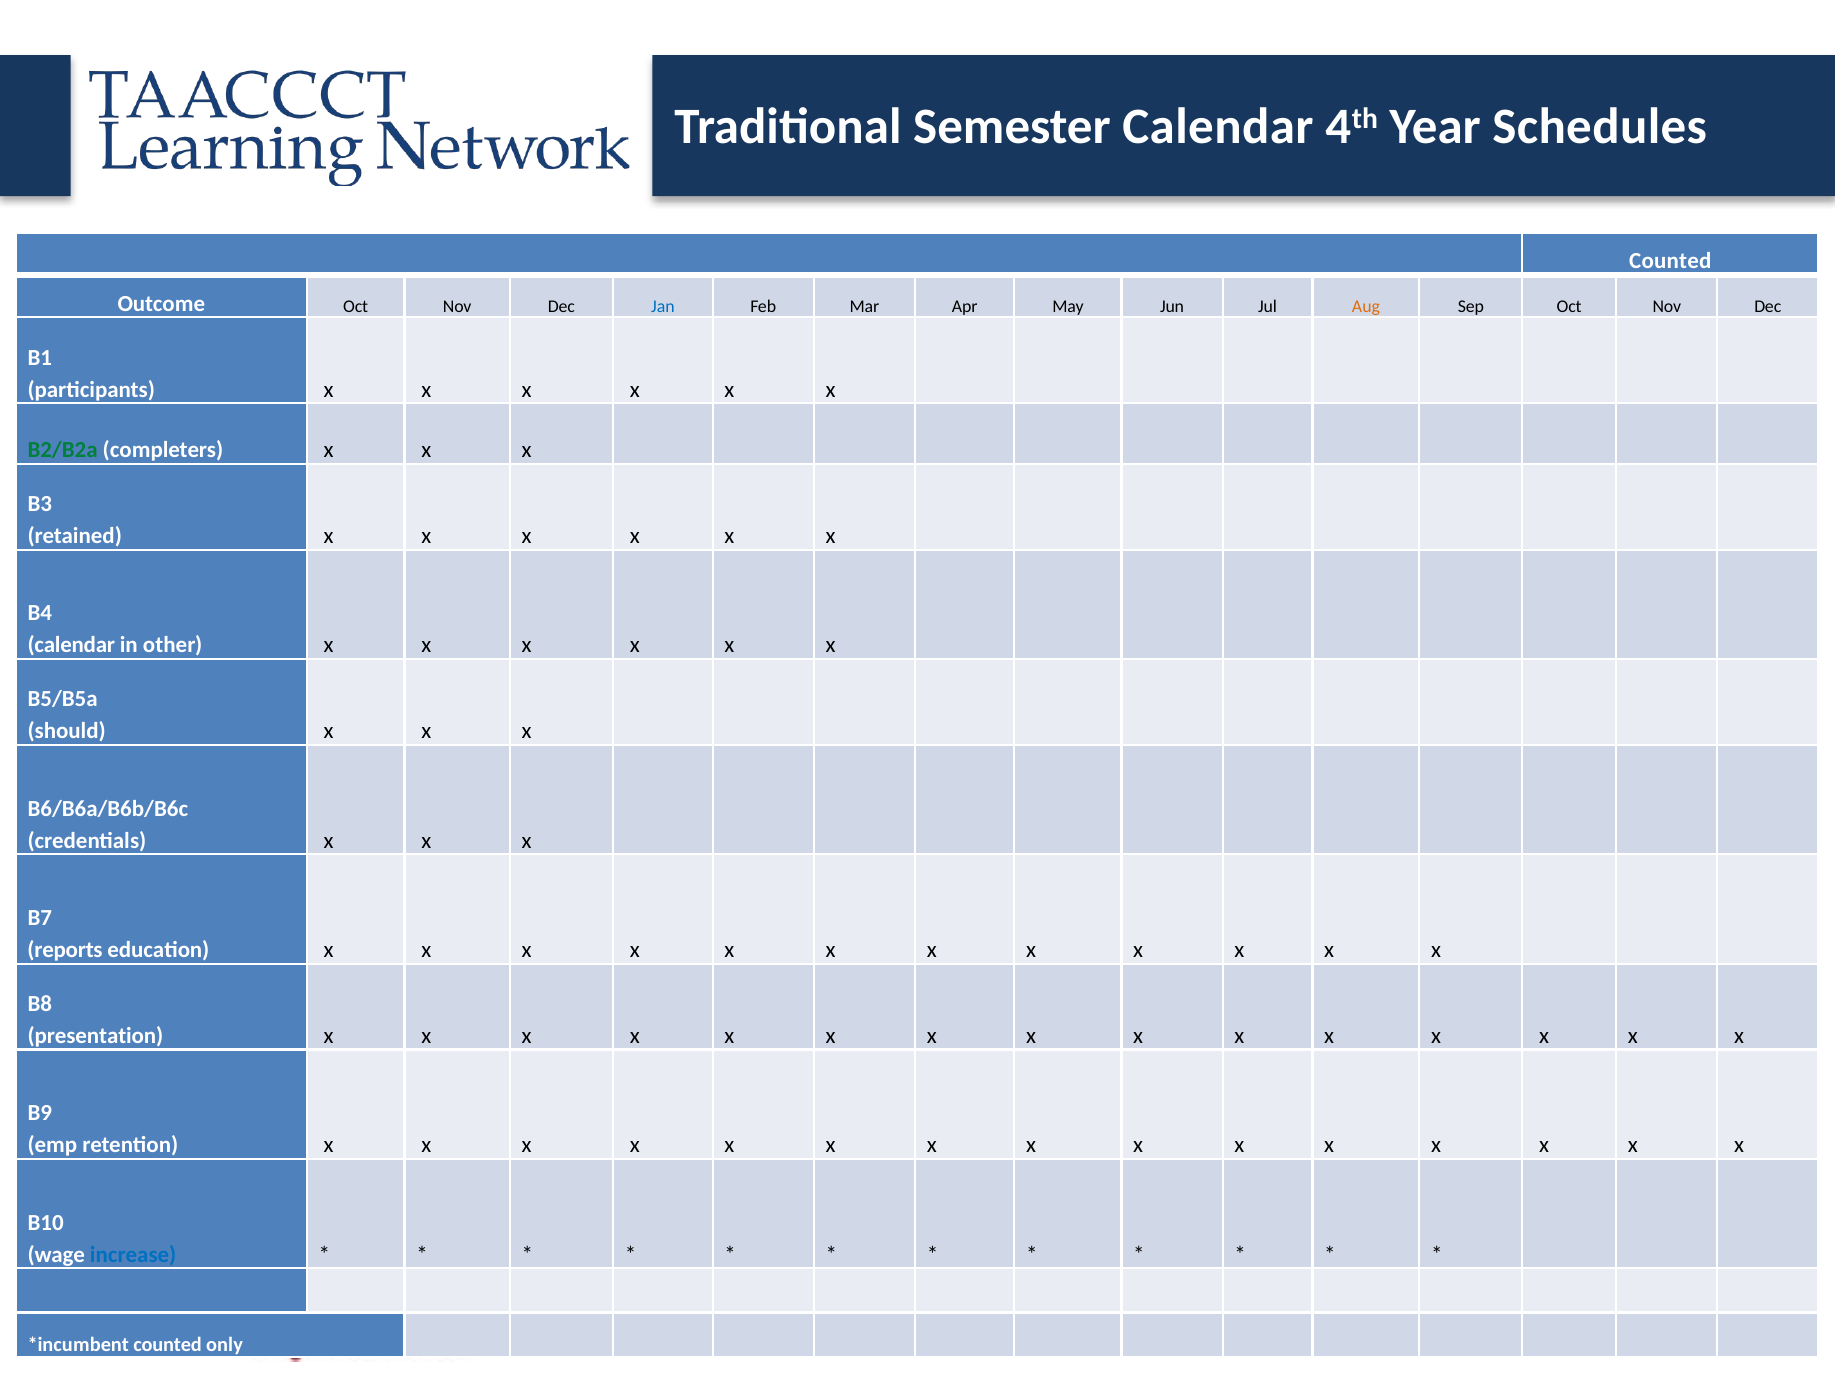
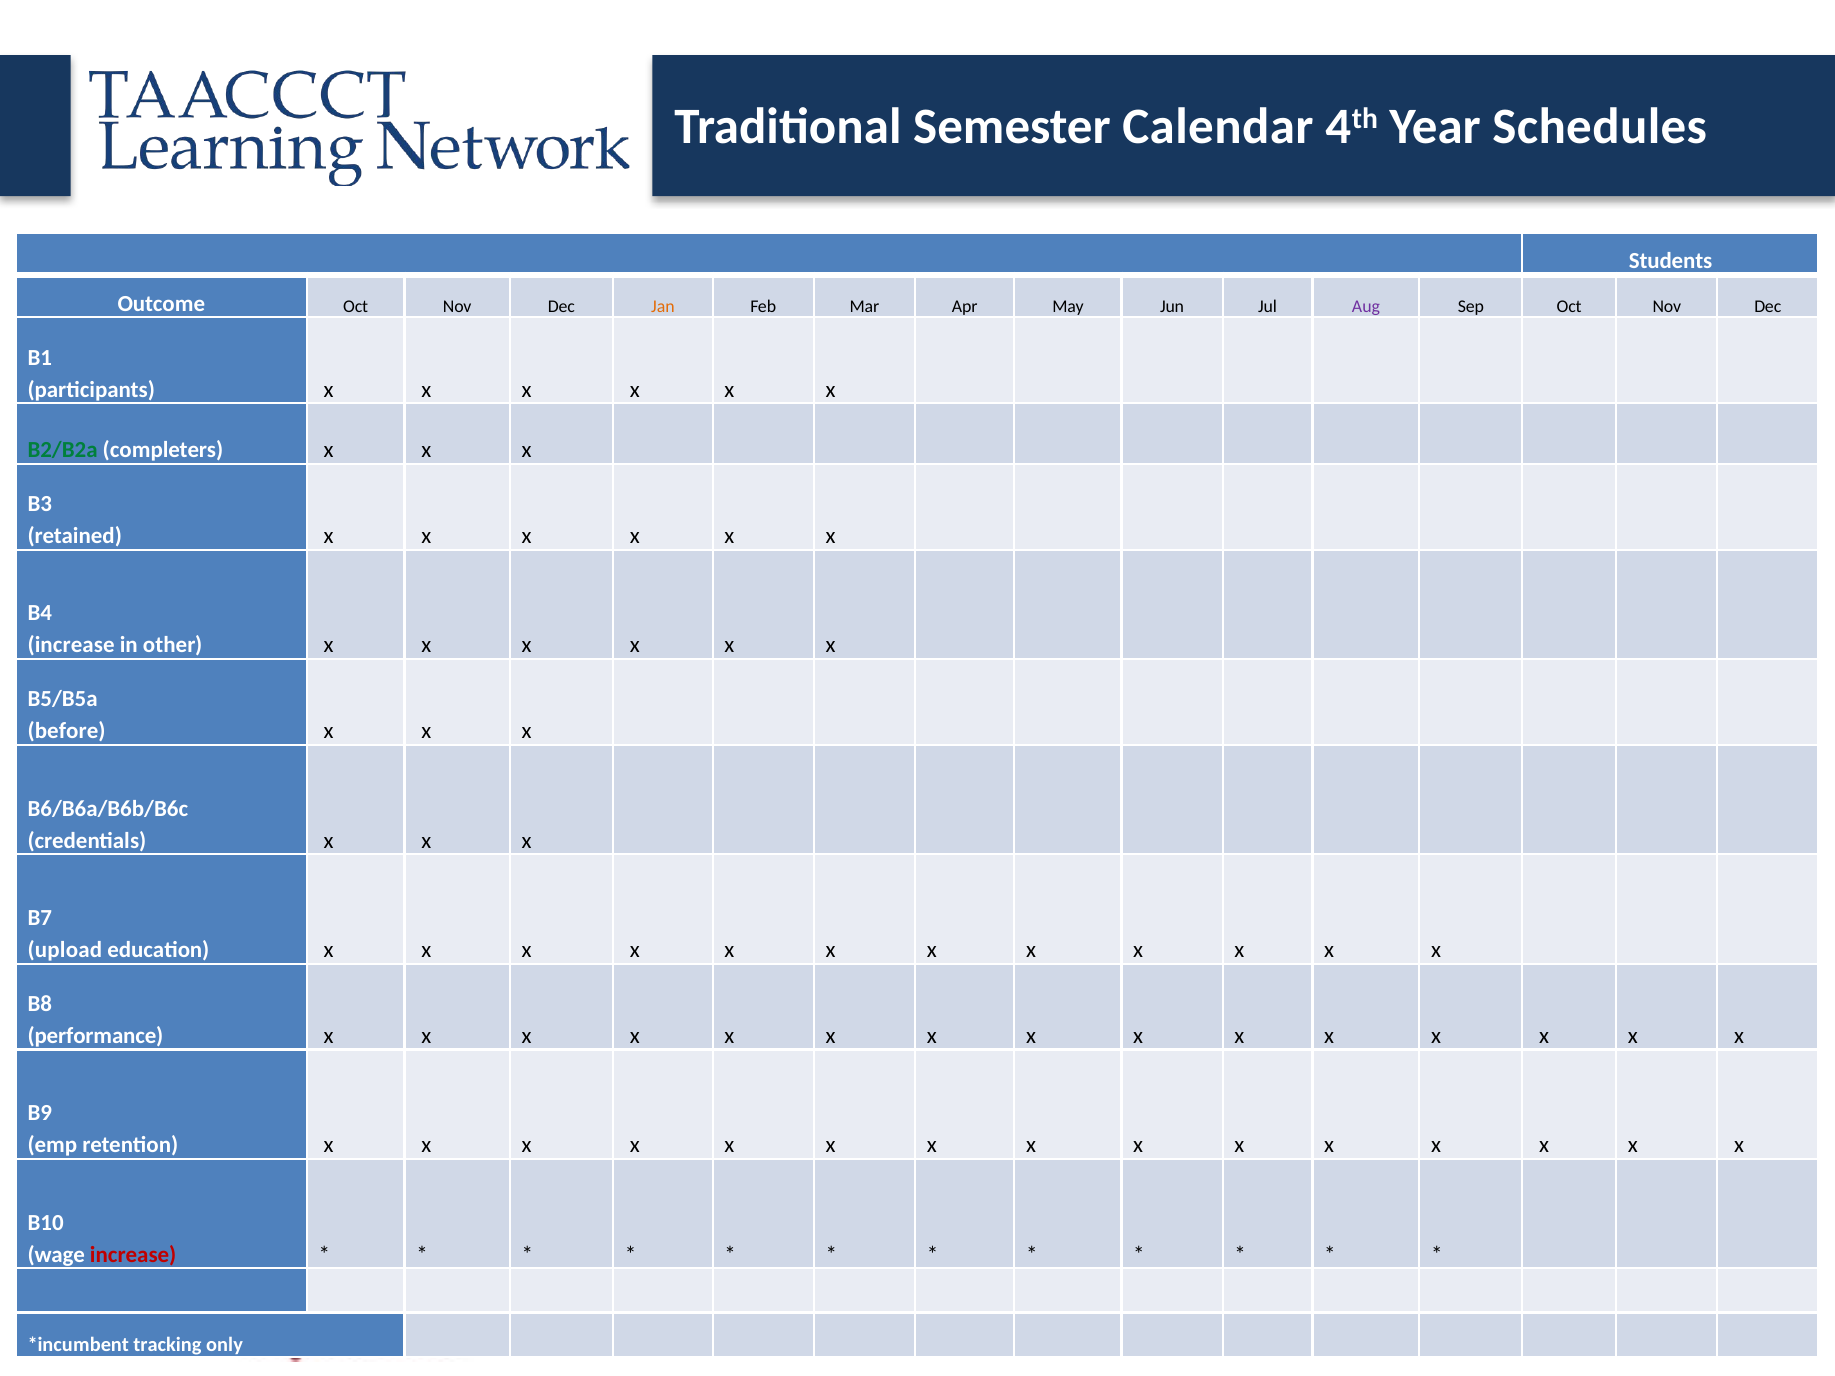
Counted: Counted -> Students (1671, 261)
Jan colour: blue -> orange (663, 307)
Aug colour: orange -> purple (1366, 307)
calendar: calendar -> increase (71, 645)
should: should -> before (67, 731)
reports: reports -> upload (65, 950)
presentation: presentation -> performance (95, 1036)
increase colour: blue -> red (133, 1255)
counted: counted -> tracking (167, 1345)
